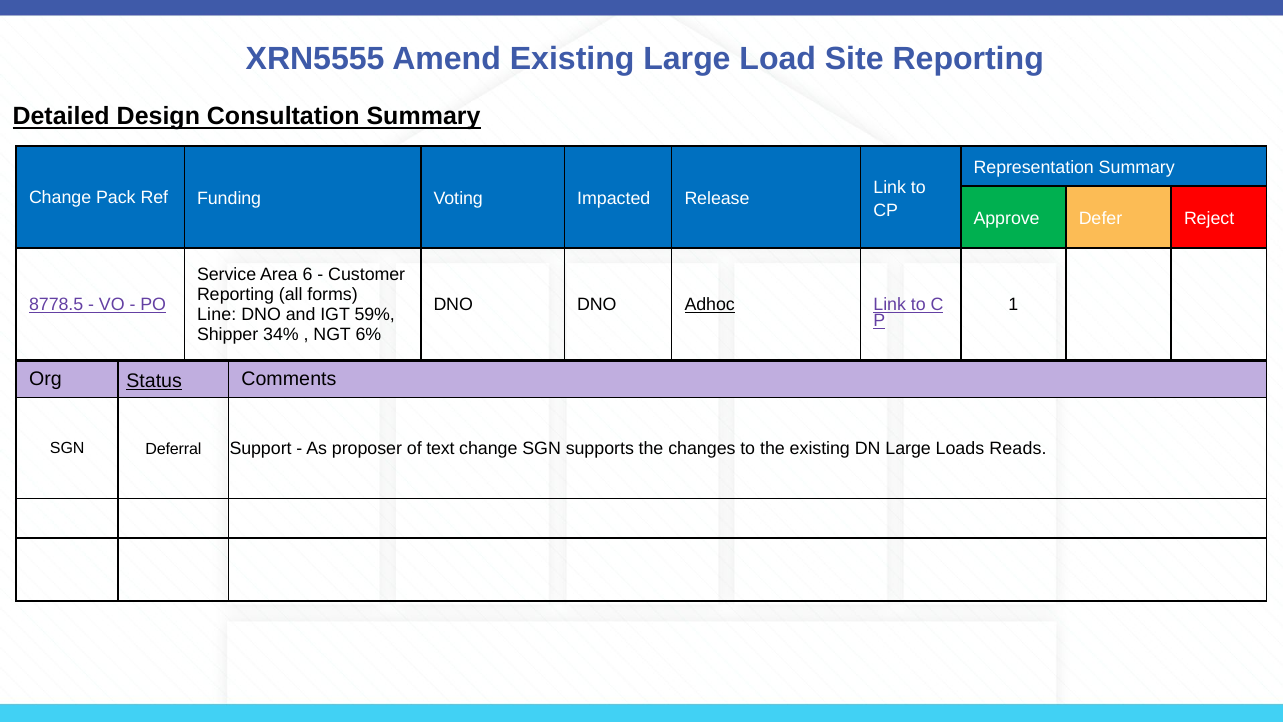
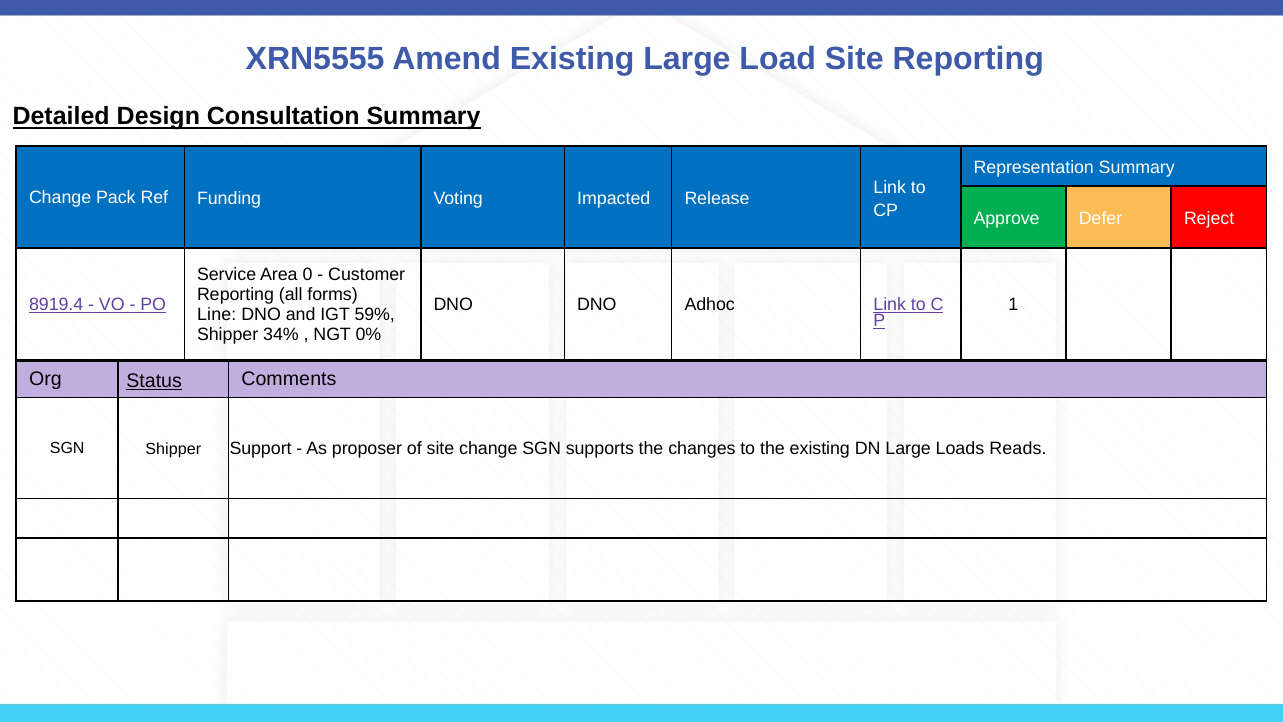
6: 6 -> 0 (307, 274)
8778.5: 8778.5 -> 8919.4 (56, 304)
Adhoc underline: present -> none (710, 304)
6%: 6% -> 0% (368, 334)
SGN Deferral: Deferral -> Shipper (173, 449)
of text: text -> site (440, 448)
